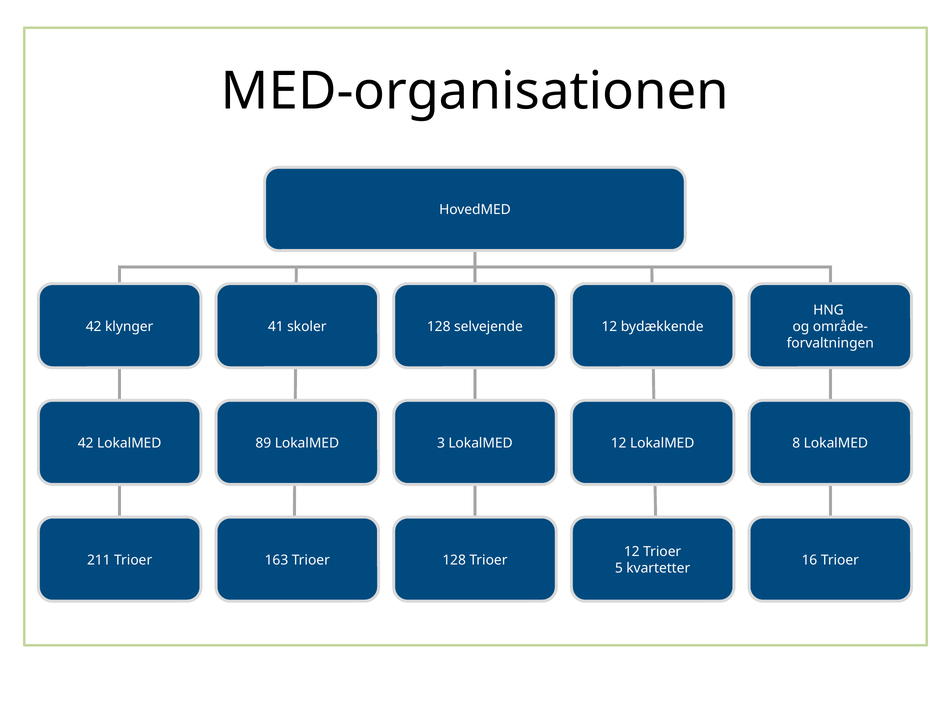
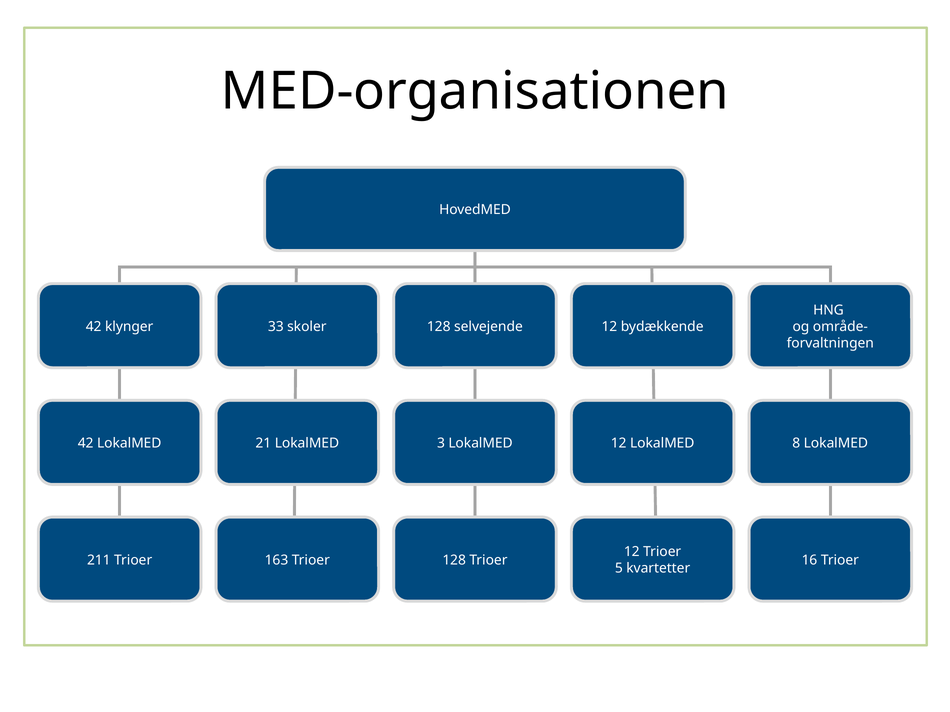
41: 41 -> 33 (276, 327)
89: 89 -> 21 (263, 444)
